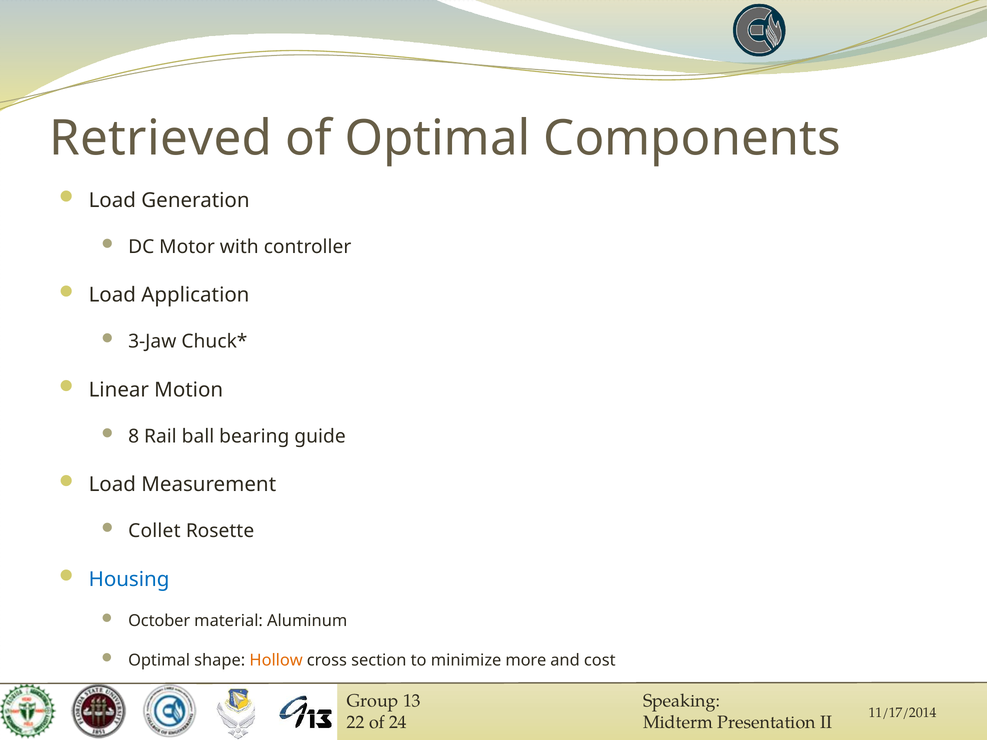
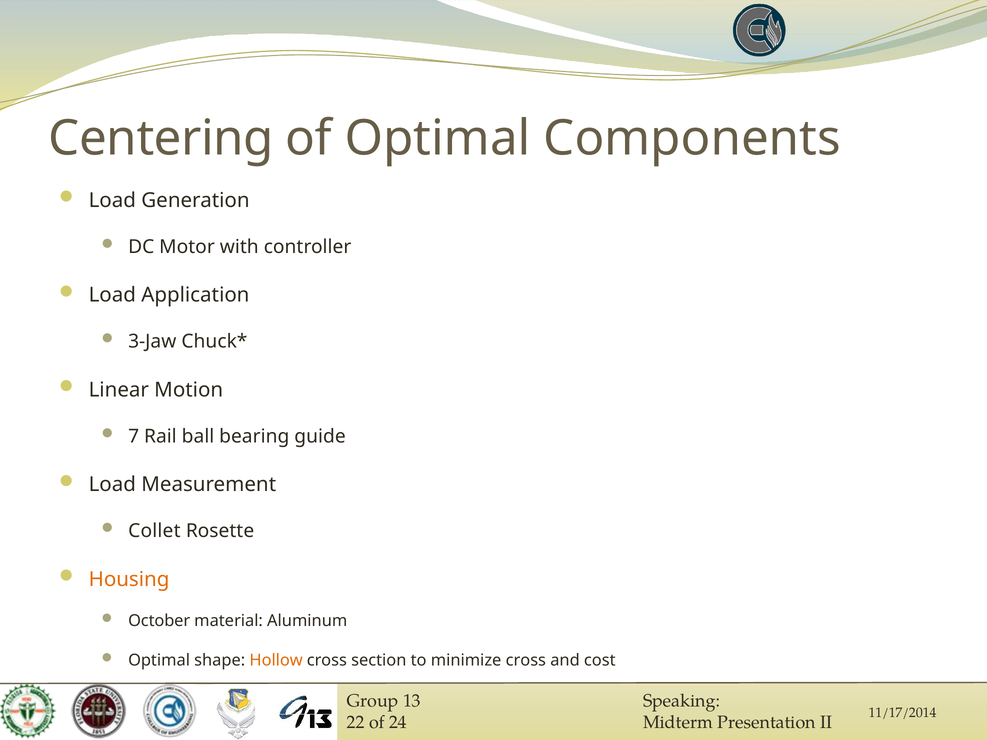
Retrieved: Retrieved -> Centering (161, 138)
8: 8 -> 7 (134, 436)
Housing colour: blue -> orange (129, 579)
minimize more: more -> cross (526, 661)
